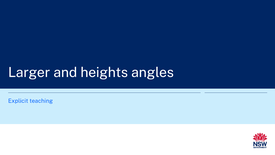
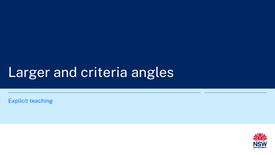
heights: heights -> criteria (104, 72)
